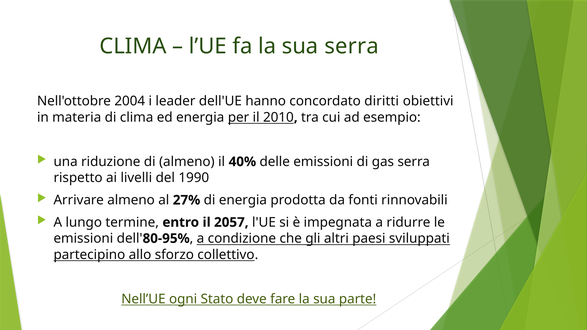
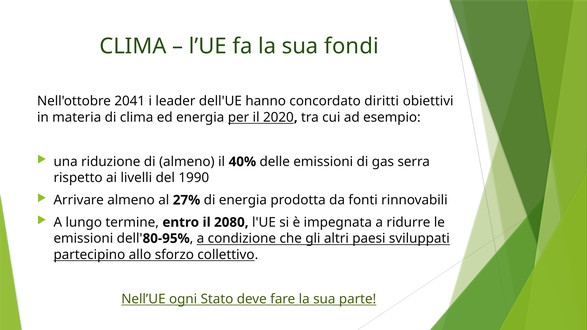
sua serra: serra -> fondi (352, 46)
2004: 2004 -> 2041 (130, 101)
2010: 2010 -> 2020 (278, 117)
2057: 2057 -> 2080 (231, 222)
